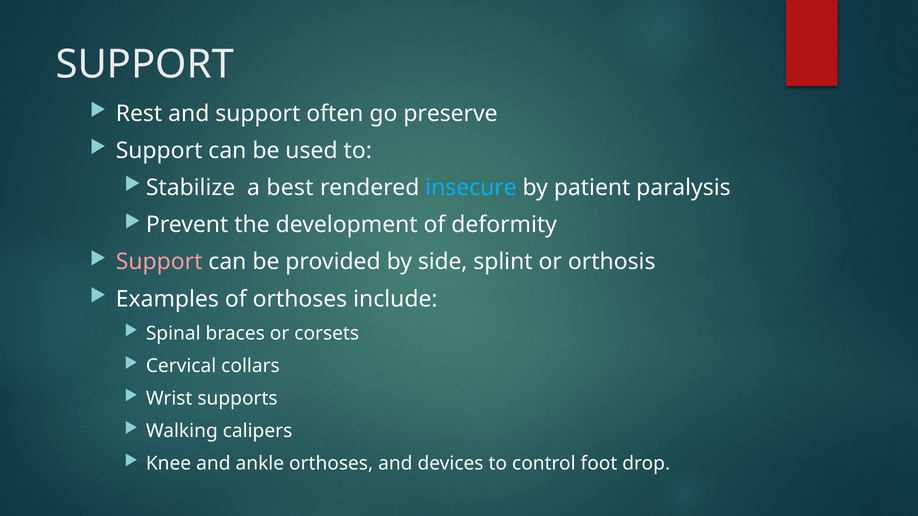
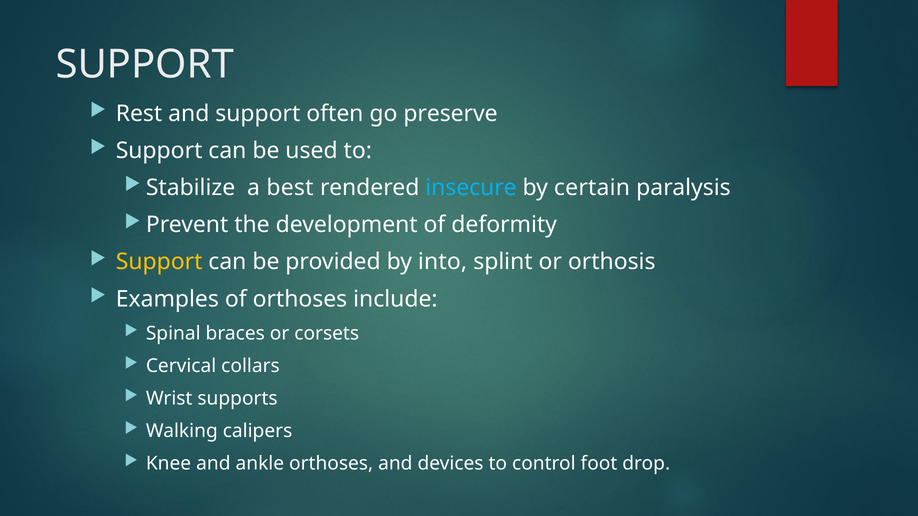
patient: patient -> certain (592, 188)
Support colour: pink -> yellow (159, 262)
side: side -> into (443, 262)
